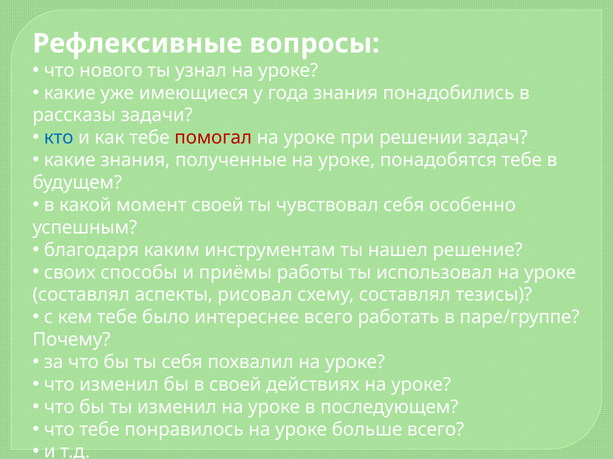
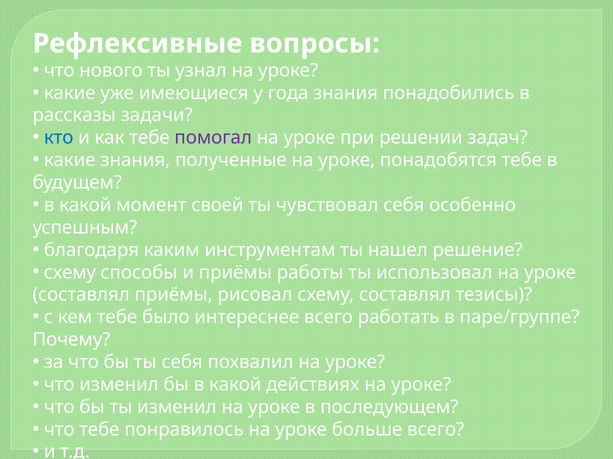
помогал colour: red -> purple (213, 138)
своих: своих -> схему (70, 273)
составлял аспекты: аспекты -> приёмы (174, 295)
бы в своей: своей -> какой (235, 385)
